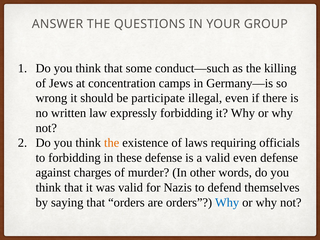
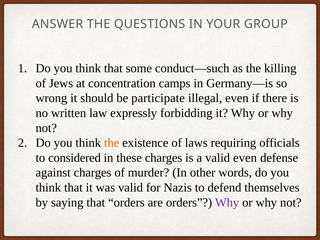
to forbidding: forbidding -> considered (75, 158)
these defense: defense -> charges (164, 158)
Why colour: blue -> purple (227, 202)
